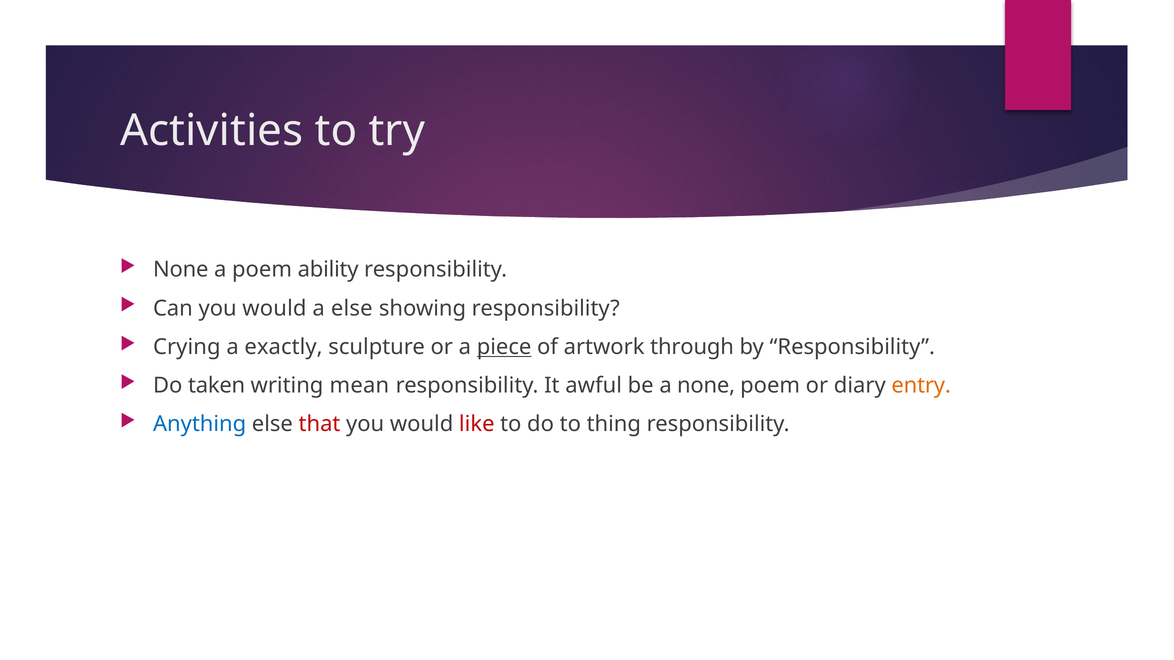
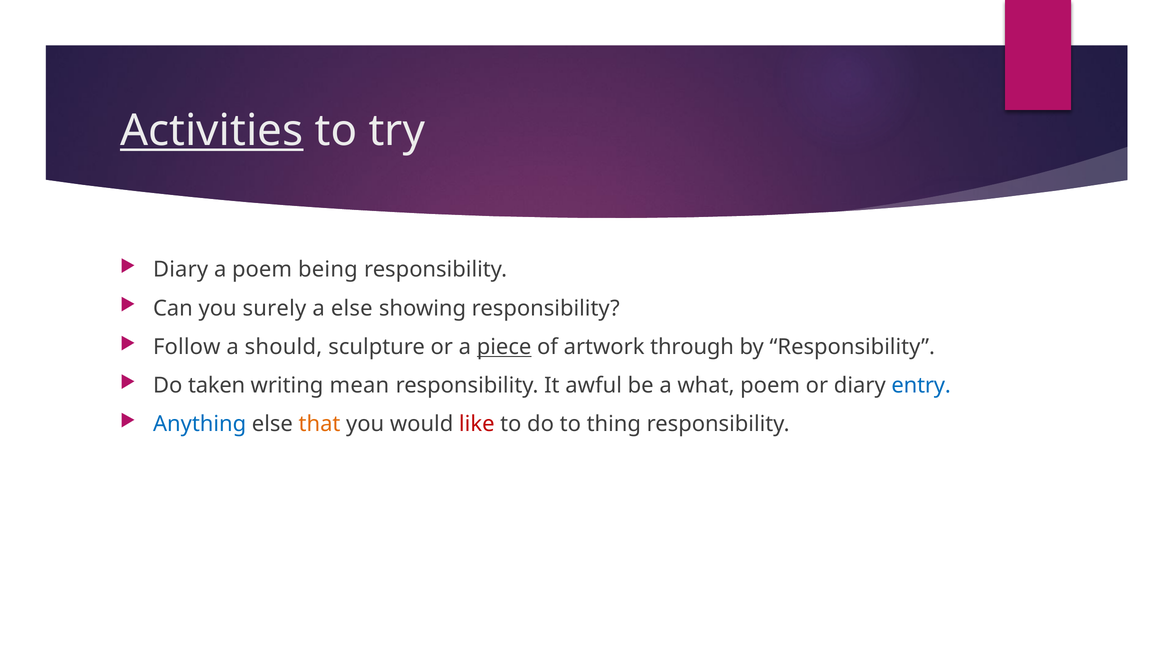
Activities underline: none -> present (212, 131)
None: None -> Diary (181, 270)
ability: ability -> being (328, 270)
Can you would: would -> surely (274, 308)
Crying: Crying -> Follow (187, 347)
exactly: exactly -> should (283, 347)
a none: none -> what (706, 386)
entry colour: orange -> blue (921, 386)
that colour: red -> orange (320, 424)
